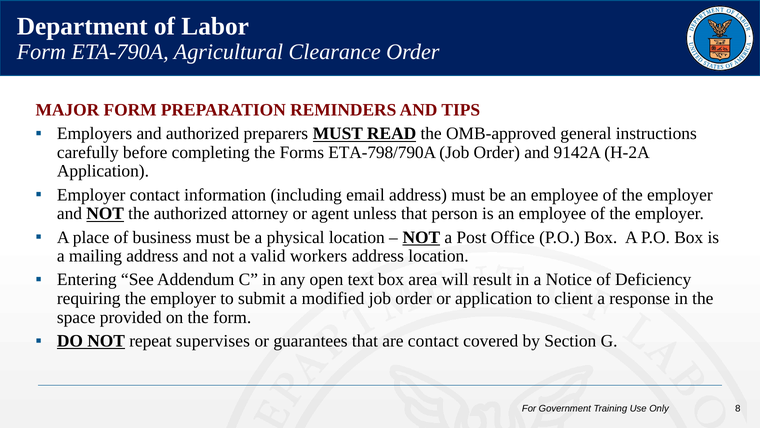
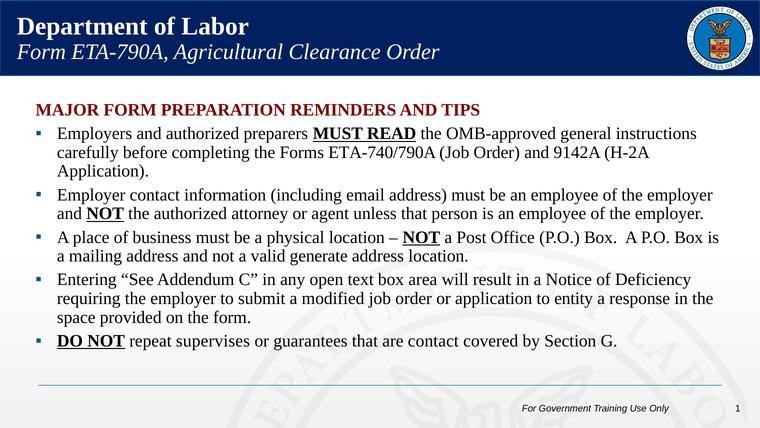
ETA-798/790A: ETA-798/790A -> ETA-740/790A (382, 152)
workers: workers -> generate (319, 256)
client: client -> entity (574, 298)
8: 8 -> 1 (738, 408)
